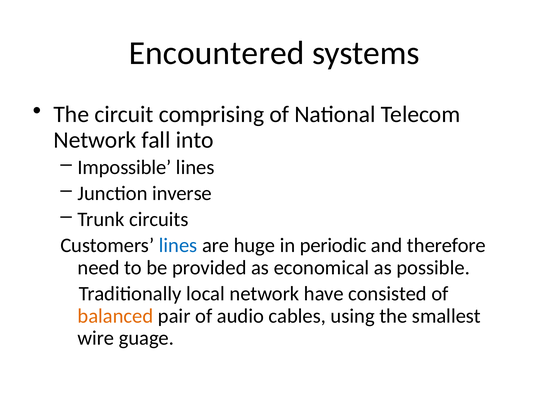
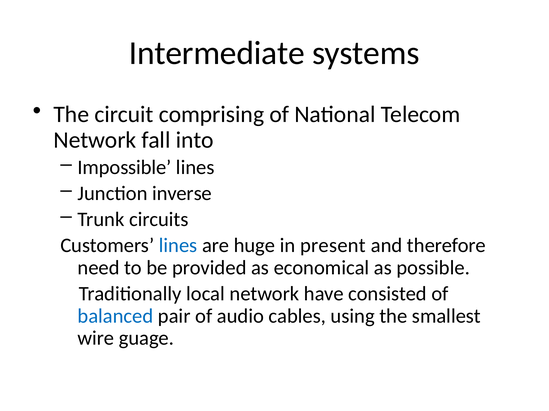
Encountered: Encountered -> Intermediate (217, 53)
periodic: periodic -> present (333, 246)
balanced colour: orange -> blue (115, 317)
